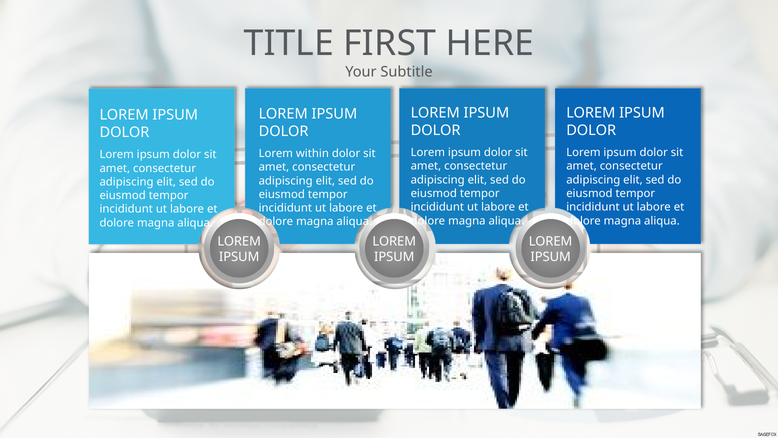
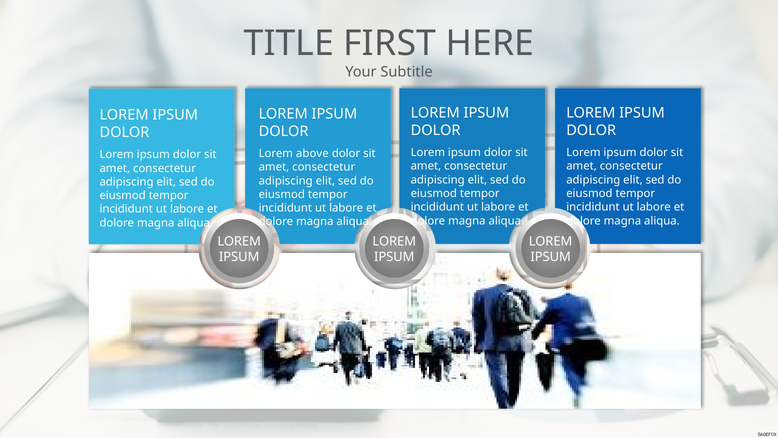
within: within -> above (312, 153)
